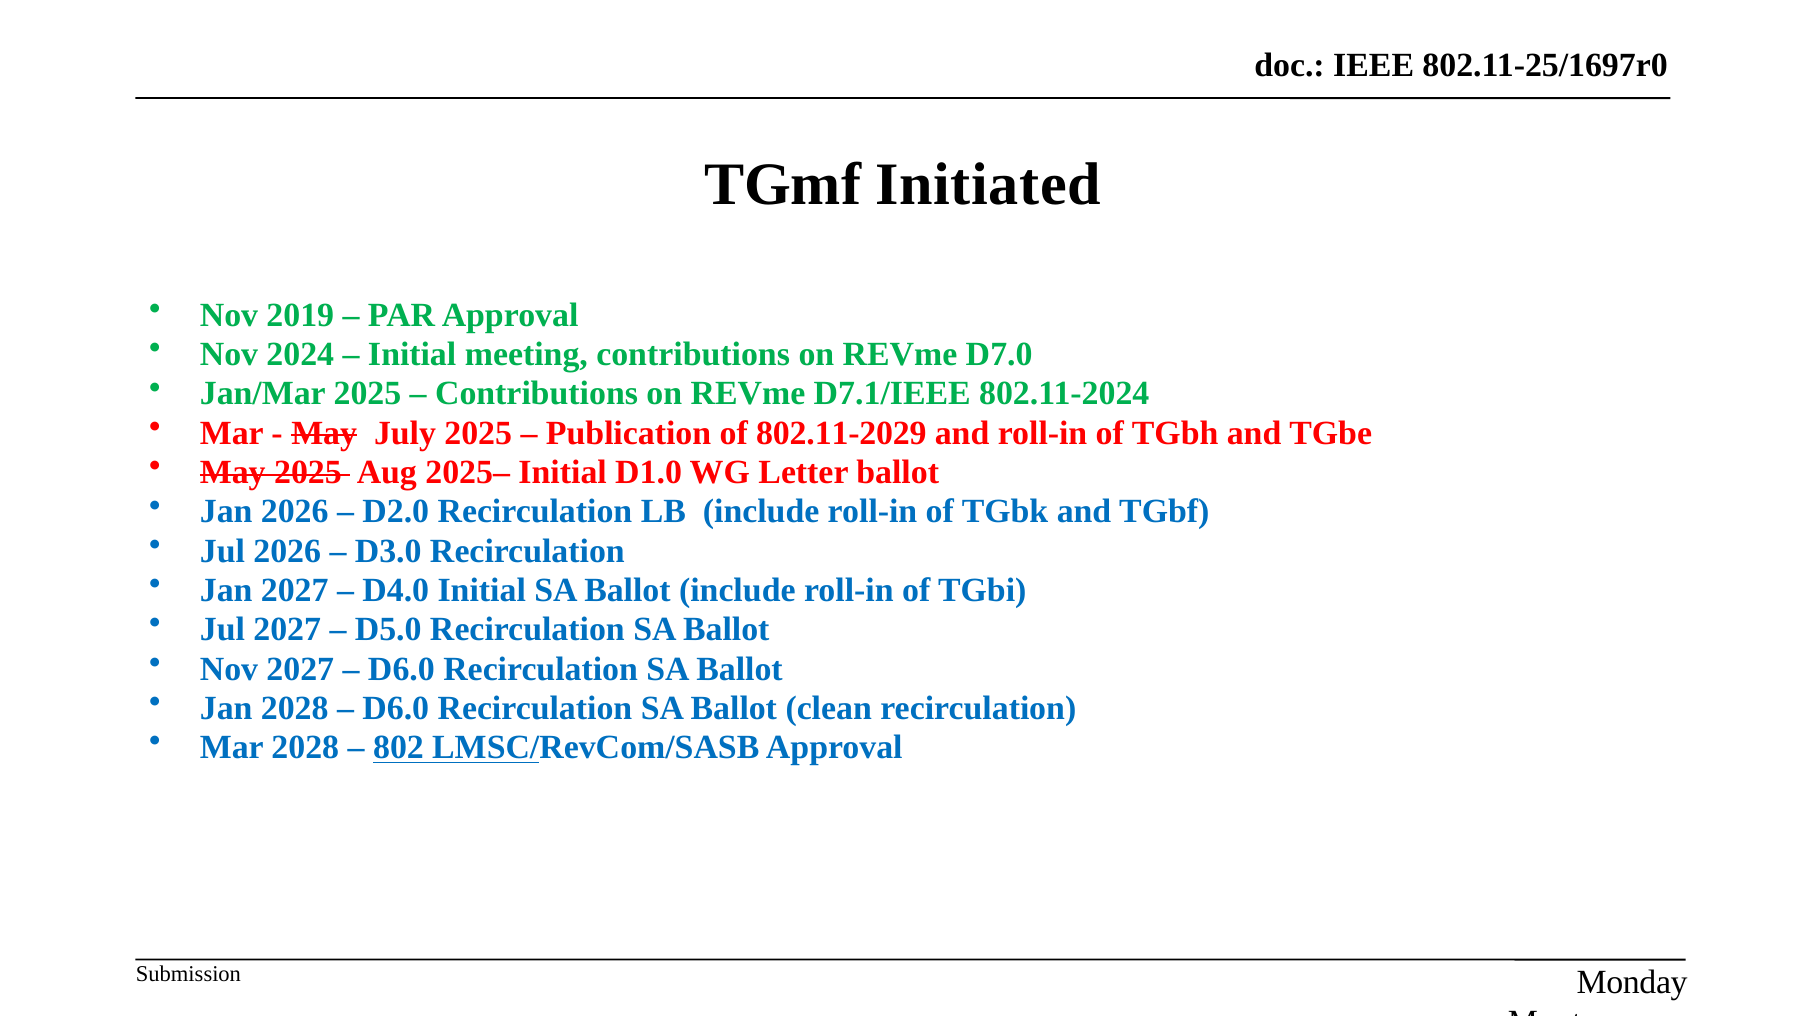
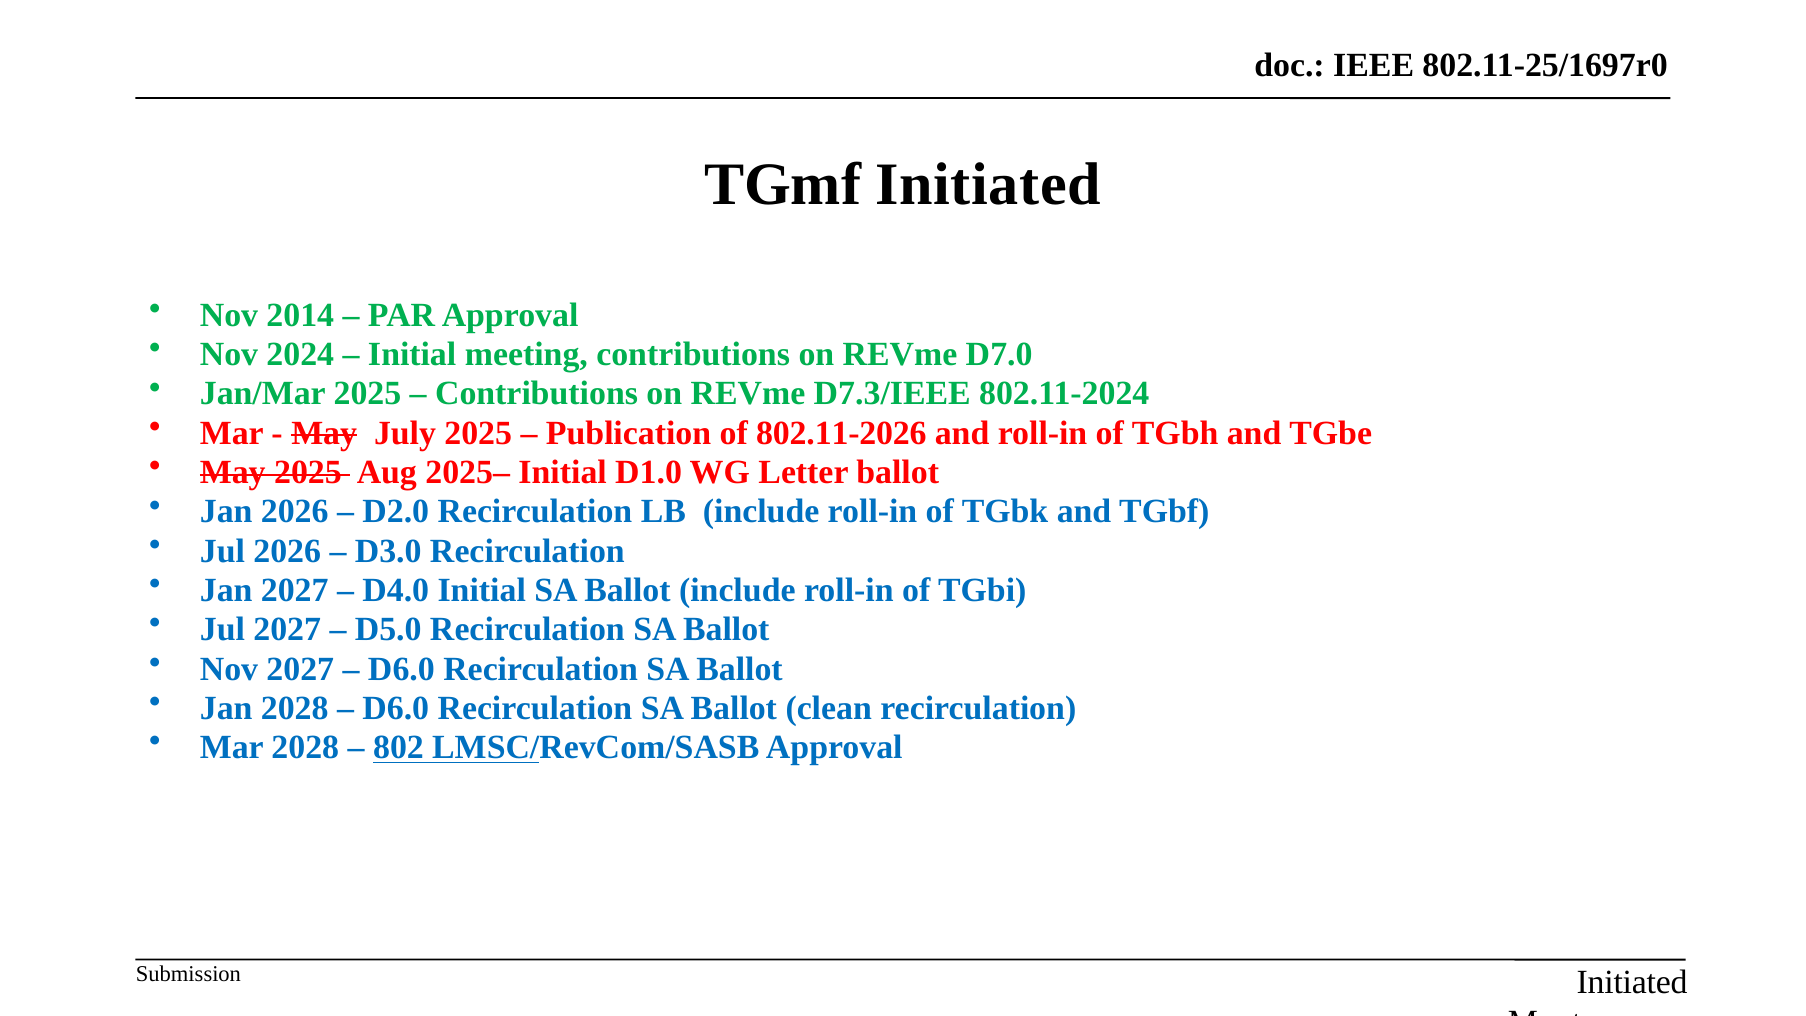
2019: 2019 -> 2014 (300, 315)
D7.1/IEEE: D7.1/IEEE -> D7.3/IEEE (892, 394)
802.11-2029: 802.11-2029 -> 802.11-2026 (841, 433)
Monday: Monday -> Initiated (1632, 982)
